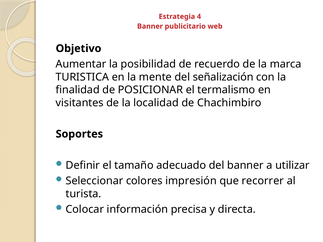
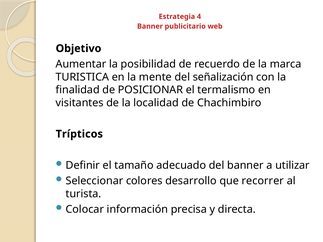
Soportes: Soportes -> Trípticos (79, 134)
impresión: impresión -> desarrollo (191, 181)
